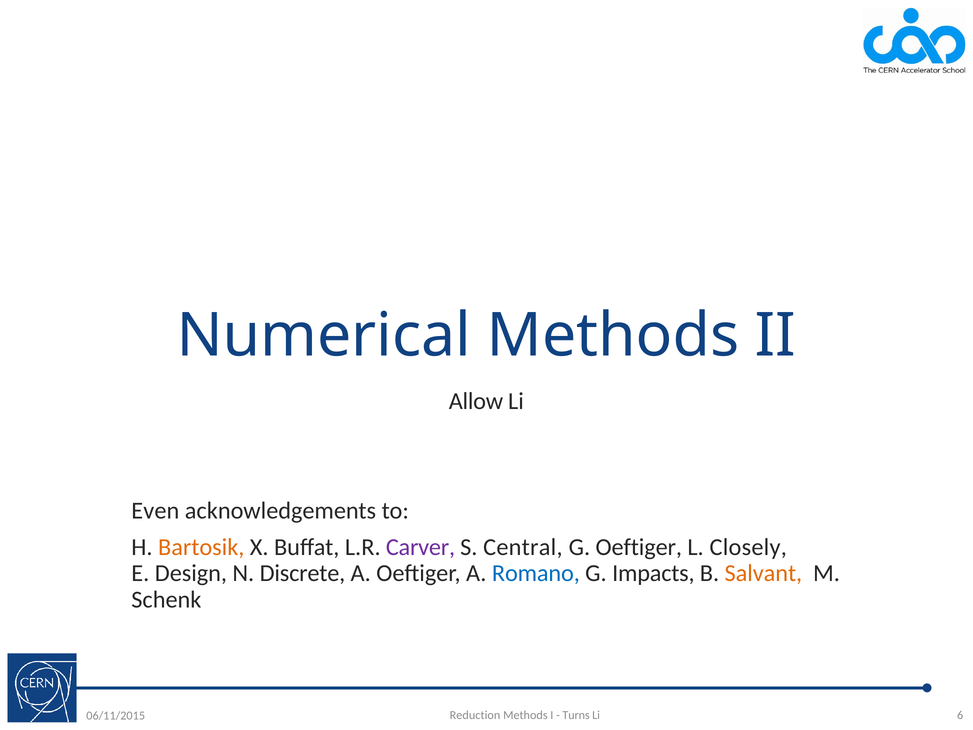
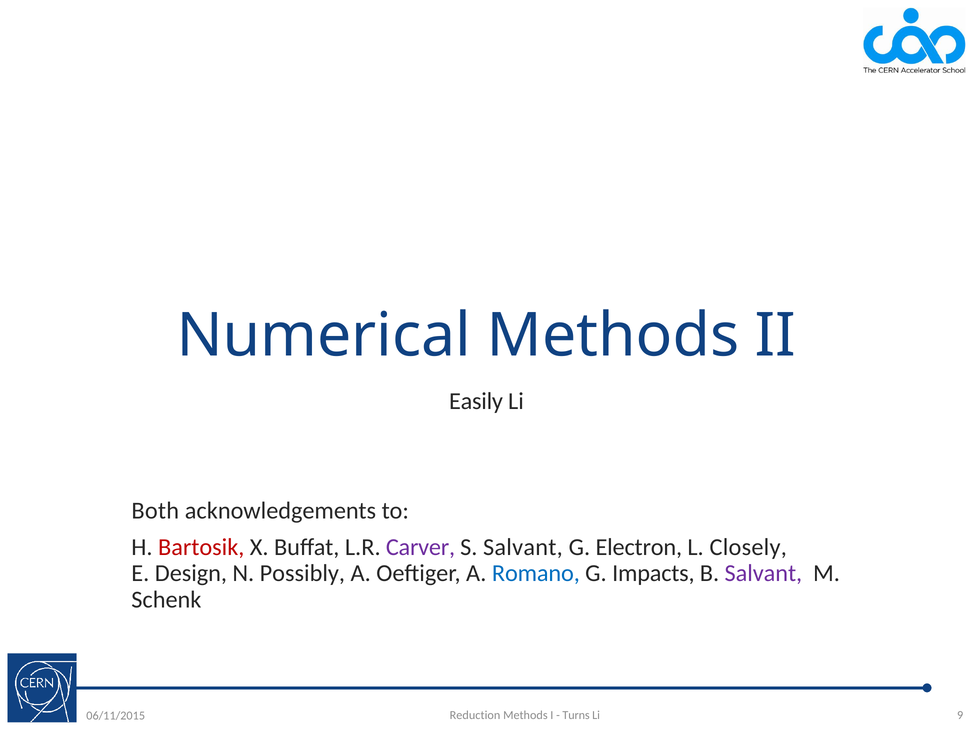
Allow: Allow -> Easily (476, 401)
Even: Even -> Both (155, 510)
Bartosik colour: orange -> red (201, 547)
S Central: Central -> Salvant (523, 547)
G Oeftiger: Oeftiger -> Electron (639, 547)
Discrete: Discrete -> Possibly (302, 573)
Salvant colour: orange -> purple (763, 573)
6: 6 -> 9 (960, 715)
